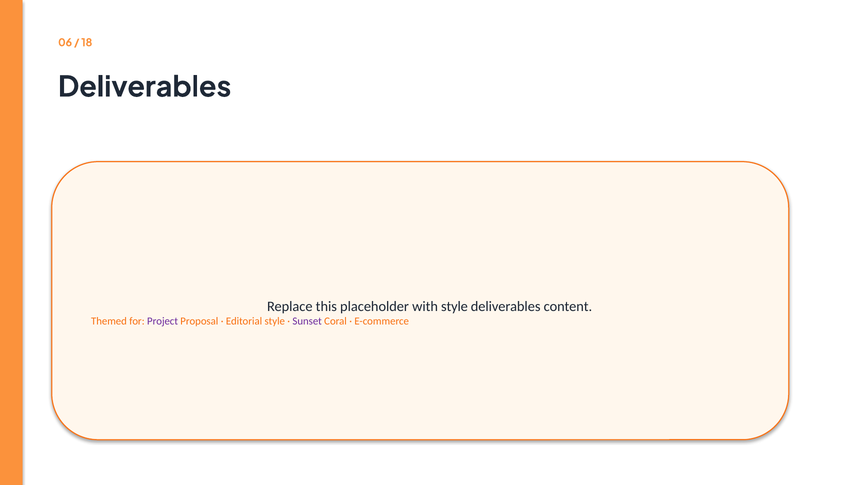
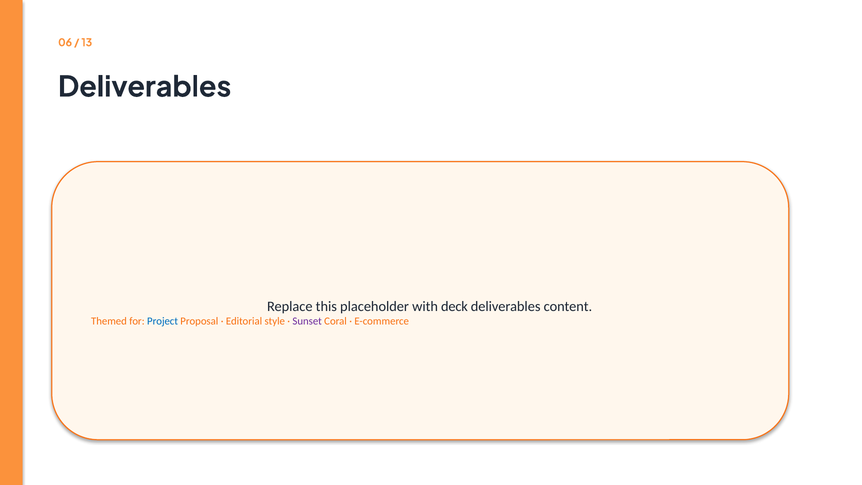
18: 18 -> 13 (87, 43)
with style: style -> deck (454, 306)
Project colour: purple -> blue (163, 321)
